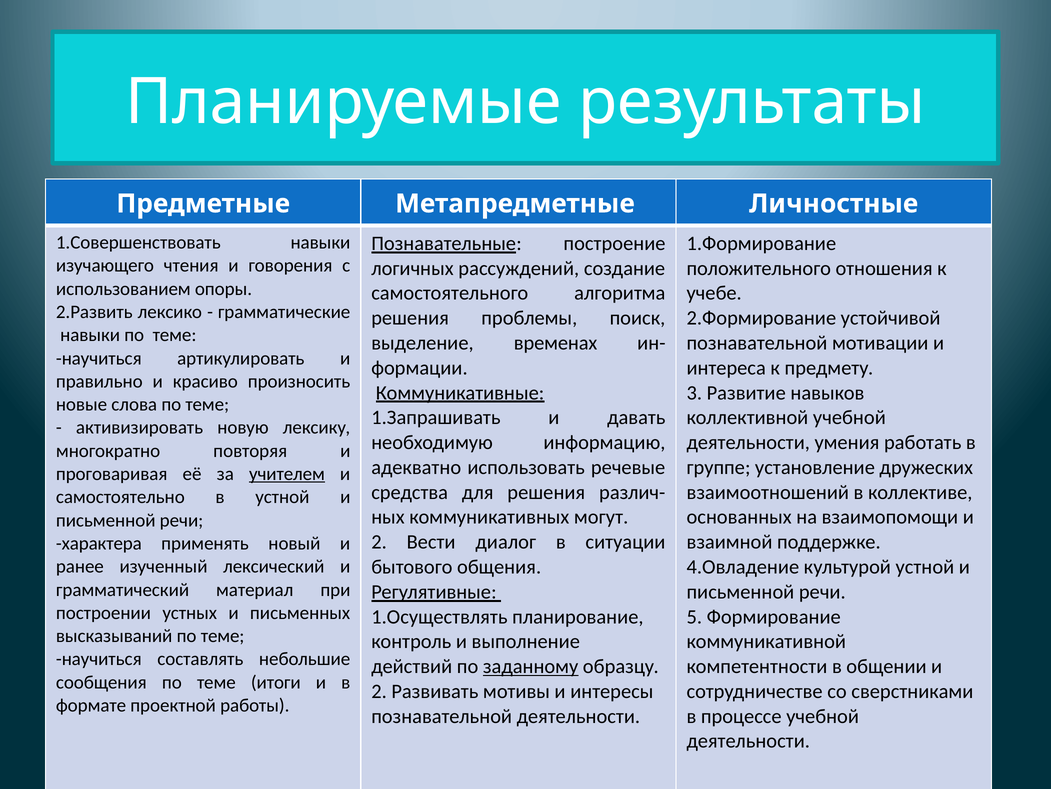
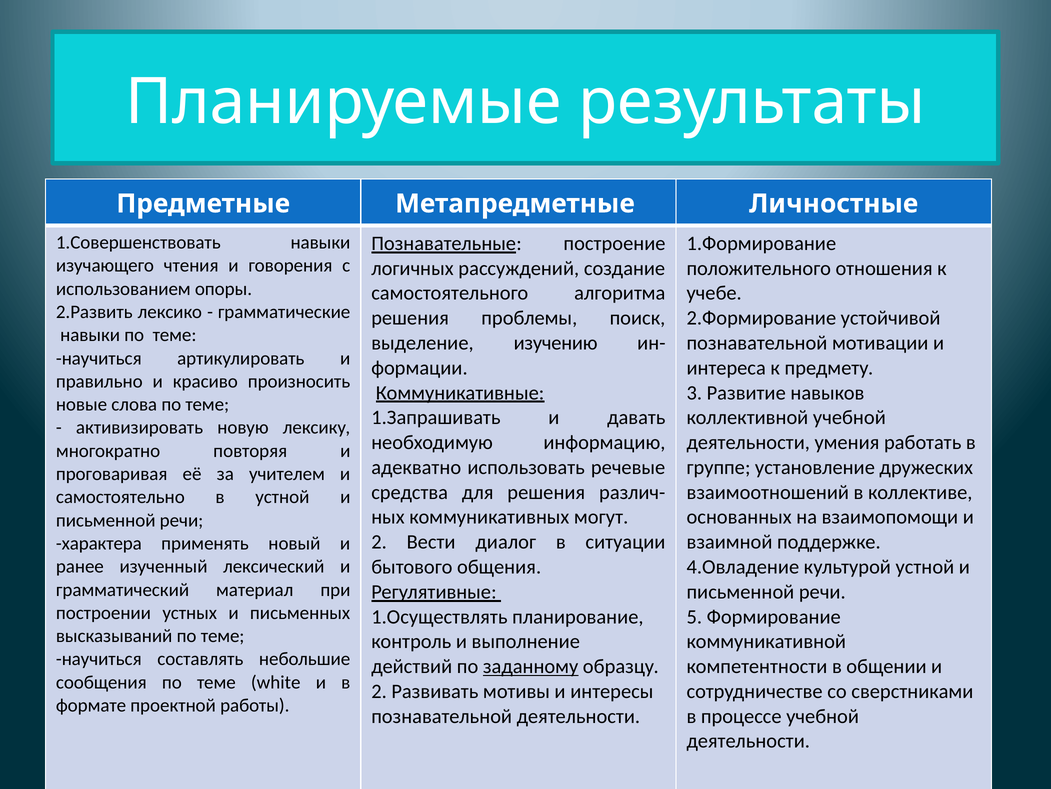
временах: временах -> изучению (556, 343)
учителем underline: present -> none (287, 474)
итоги: итоги -> white (276, 682)
